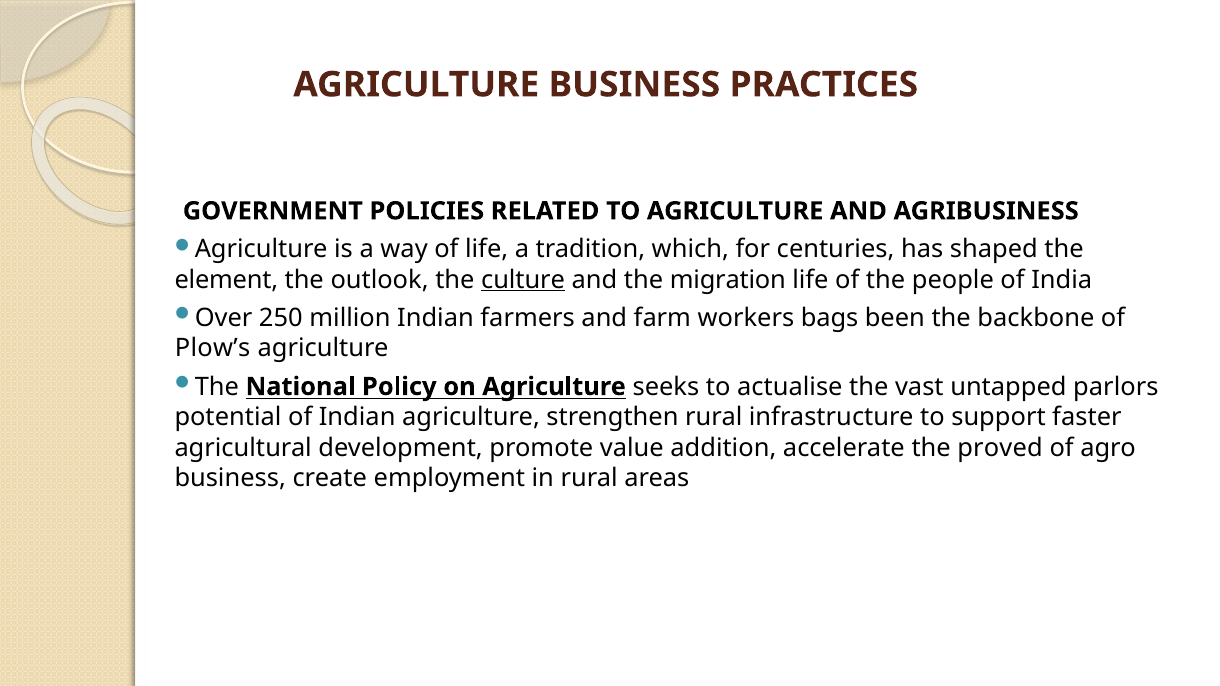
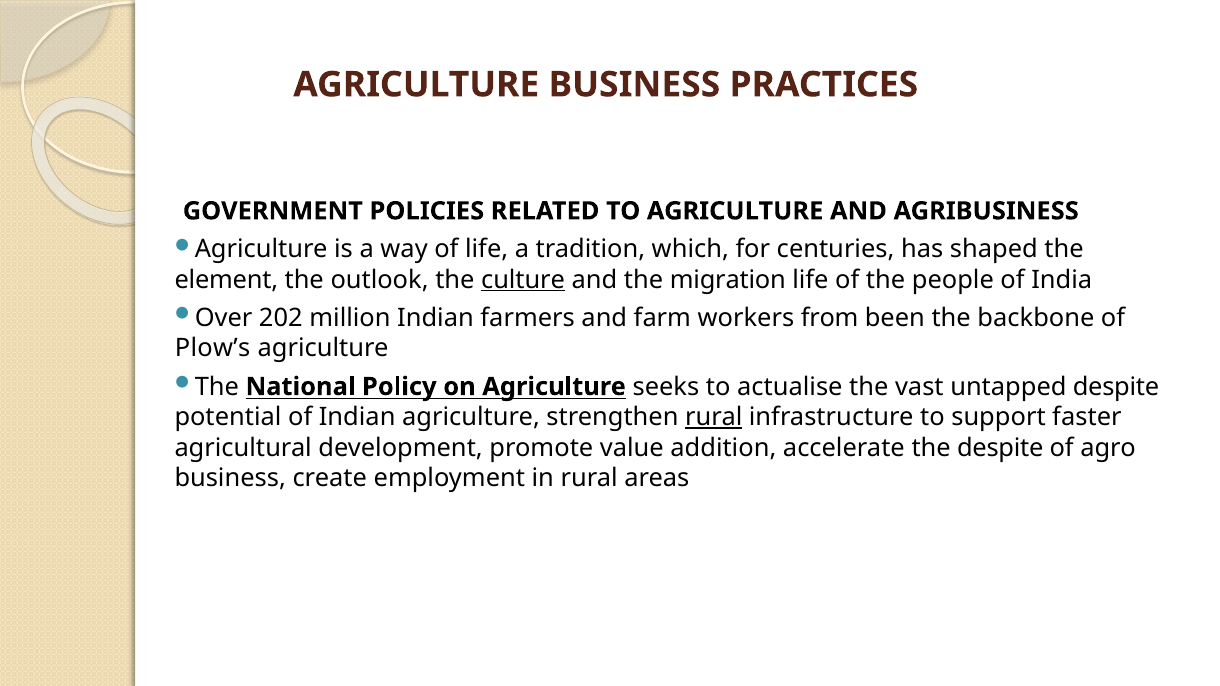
250: 250 -> 202 (281, 318)
bags: bags -> from (830, 318)
untapped parlors: parlors -> despite (1116, 387)
rural underline: none -> present (714, 417)
the proved: proved -> despite (1000, 448)
